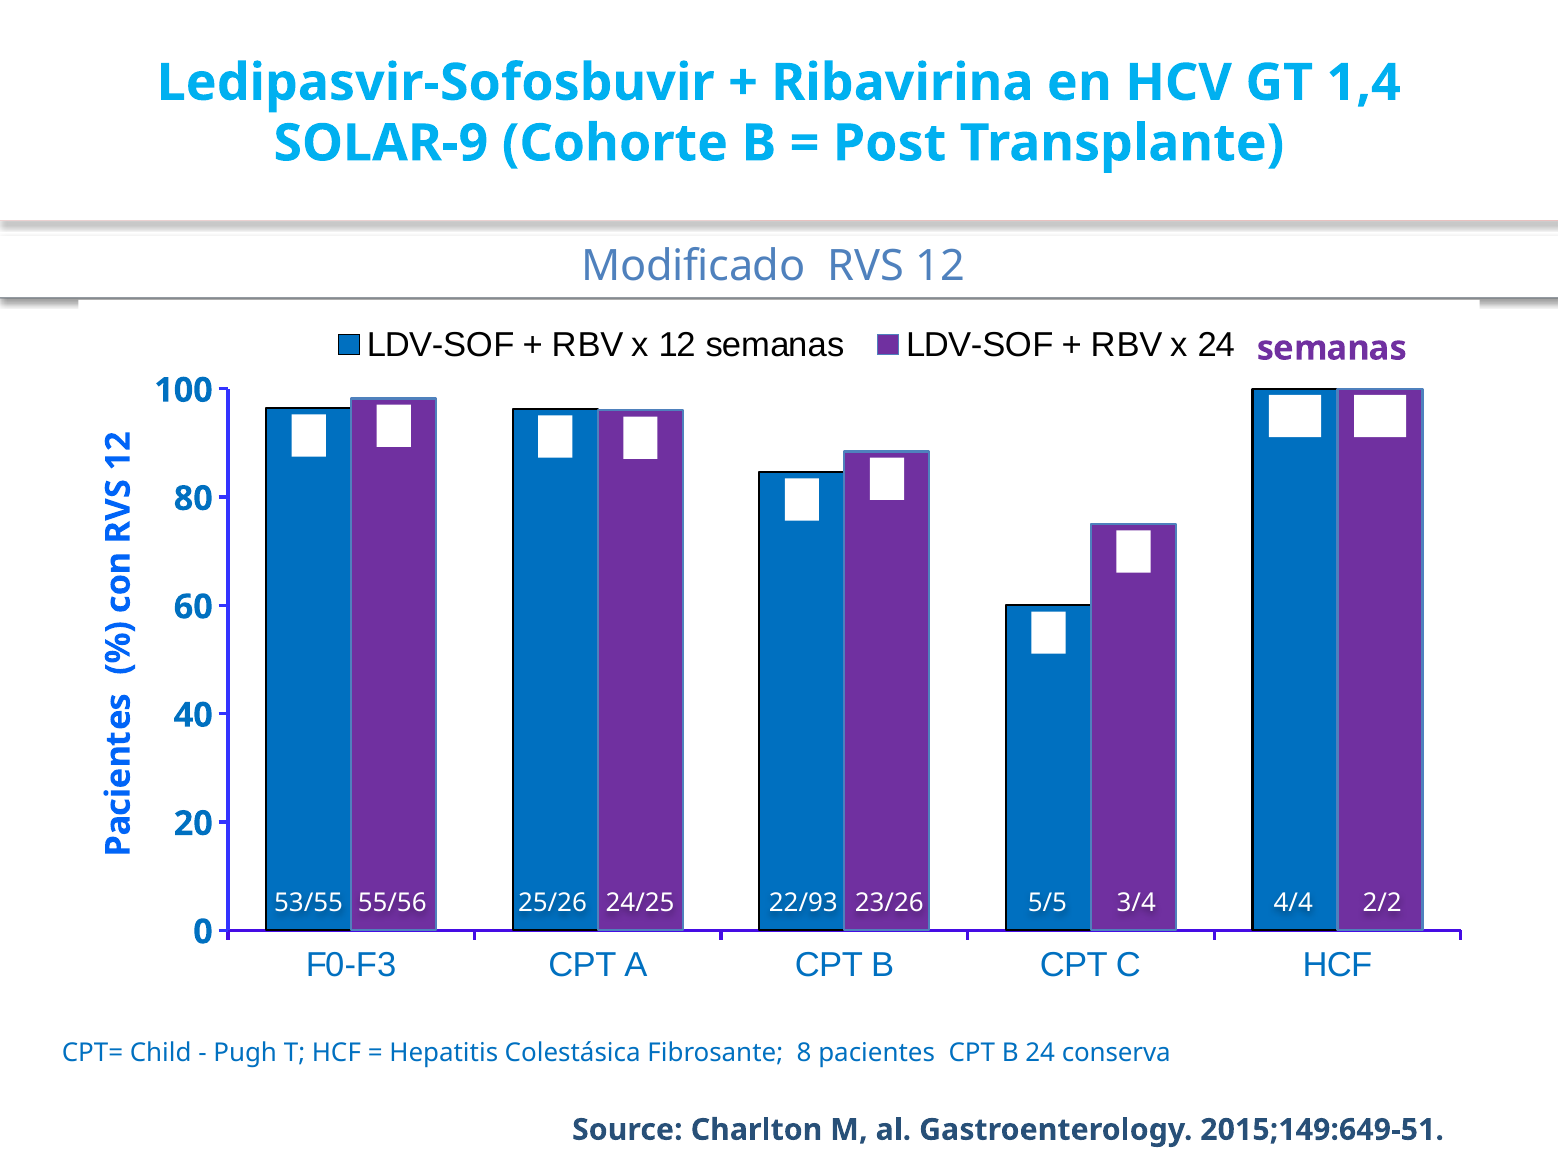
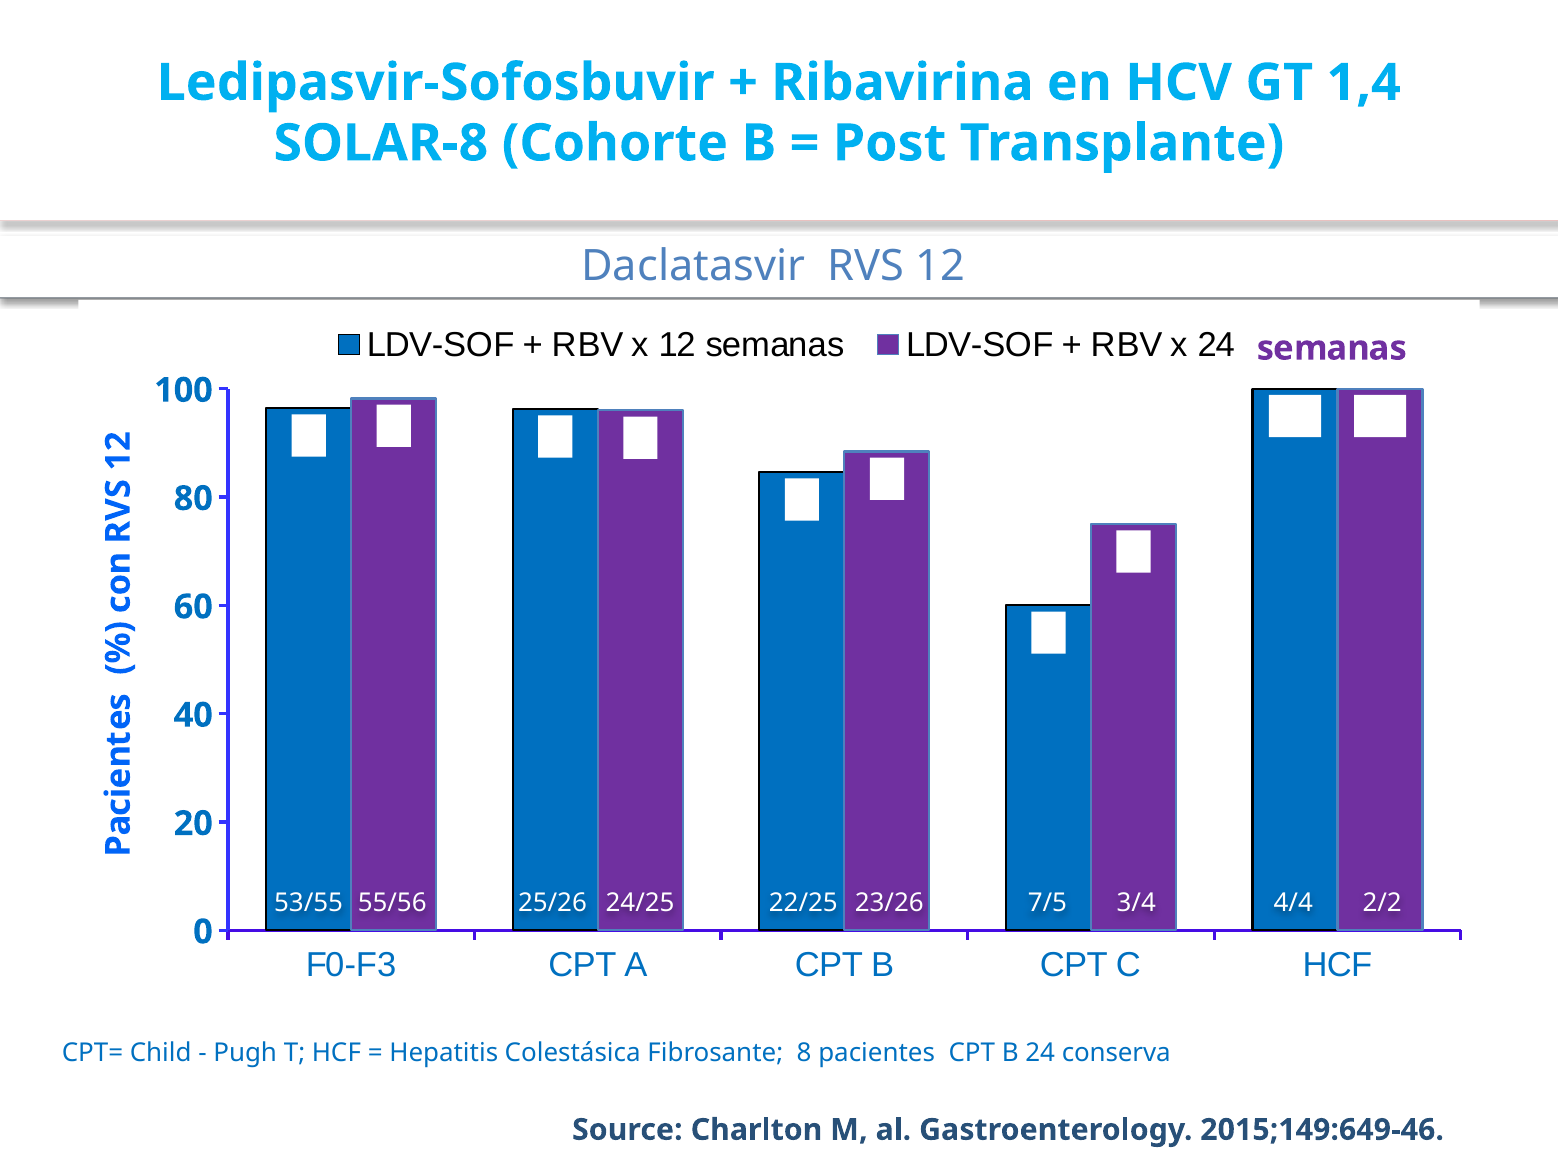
SOLAR-9: SOLAR-9 -> SOLAR-8 (381, 143)
Modificado: Modificado -> Daclatasvir (693, 267)
22/93: 22/93 -> 22/25 (803, 903)
5/5: 5/5 -> 7/5 (1047, 903)
2015;149:649-51: 2015;149:649-51 -> 2015;149:649-46 (1322, 1130)
